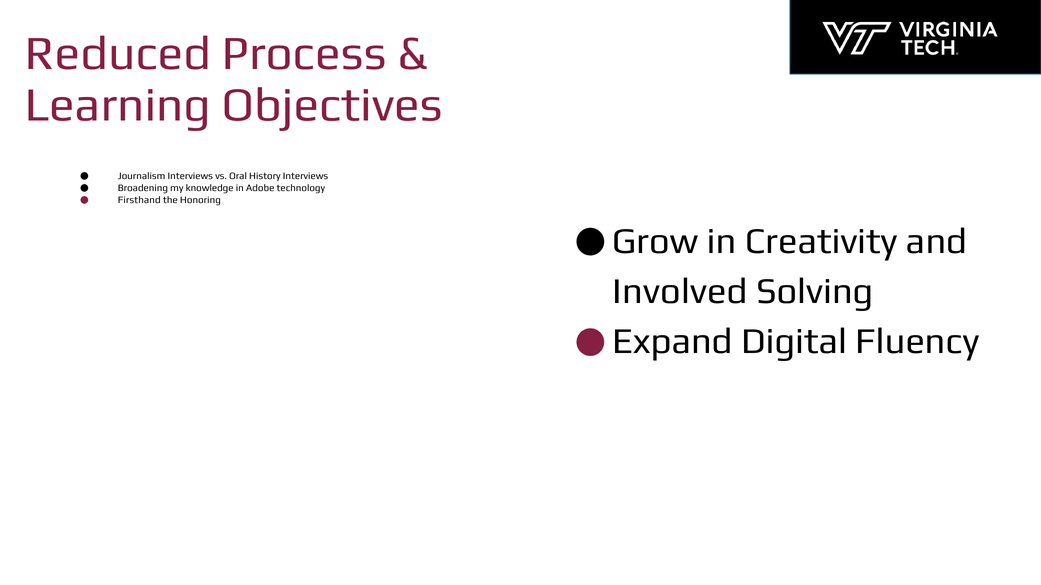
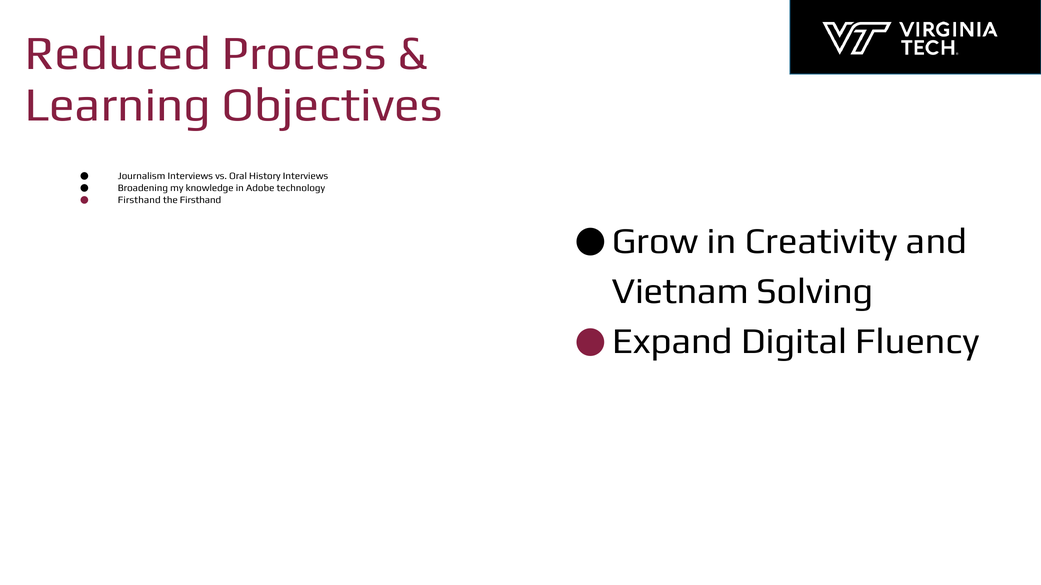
the Honoring: Honoring -> Firsthand (200, 200)
Involved: Involved -> Vietnam (680, 291)
